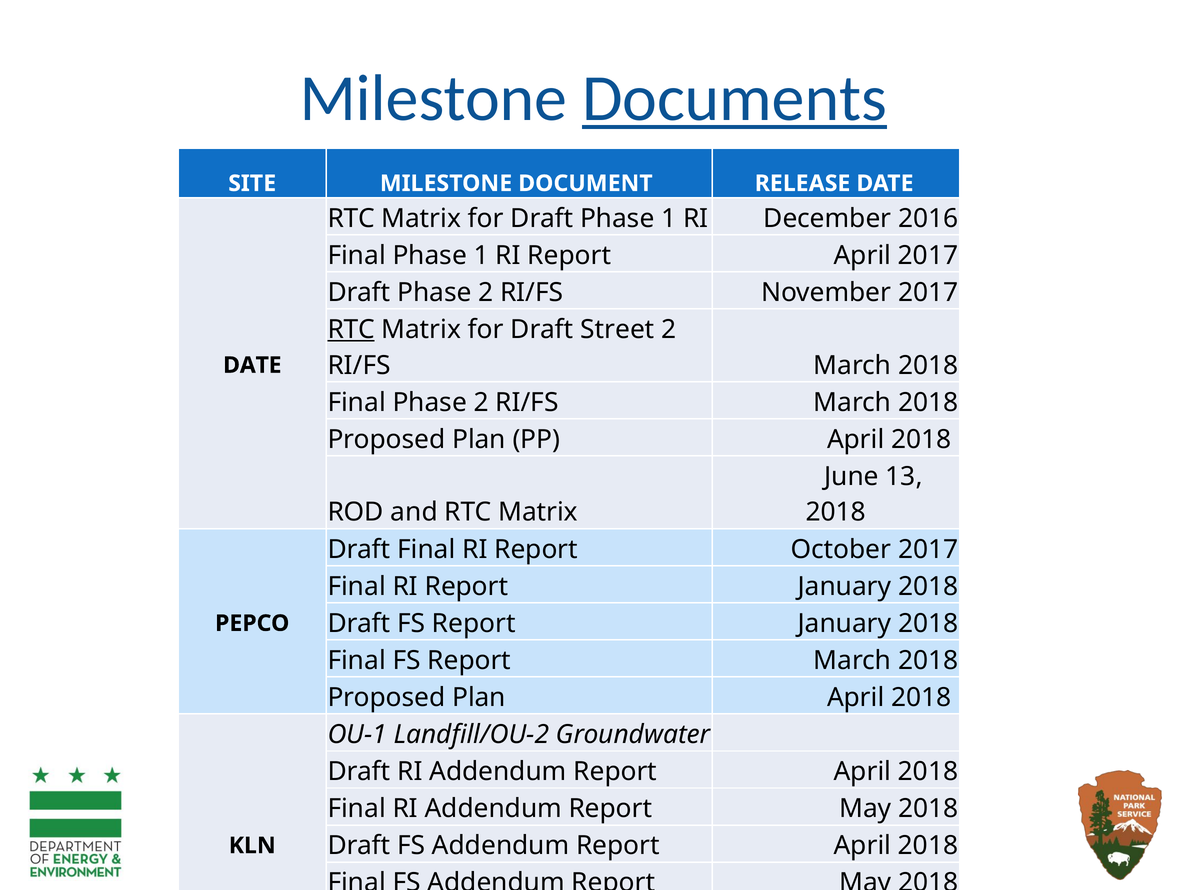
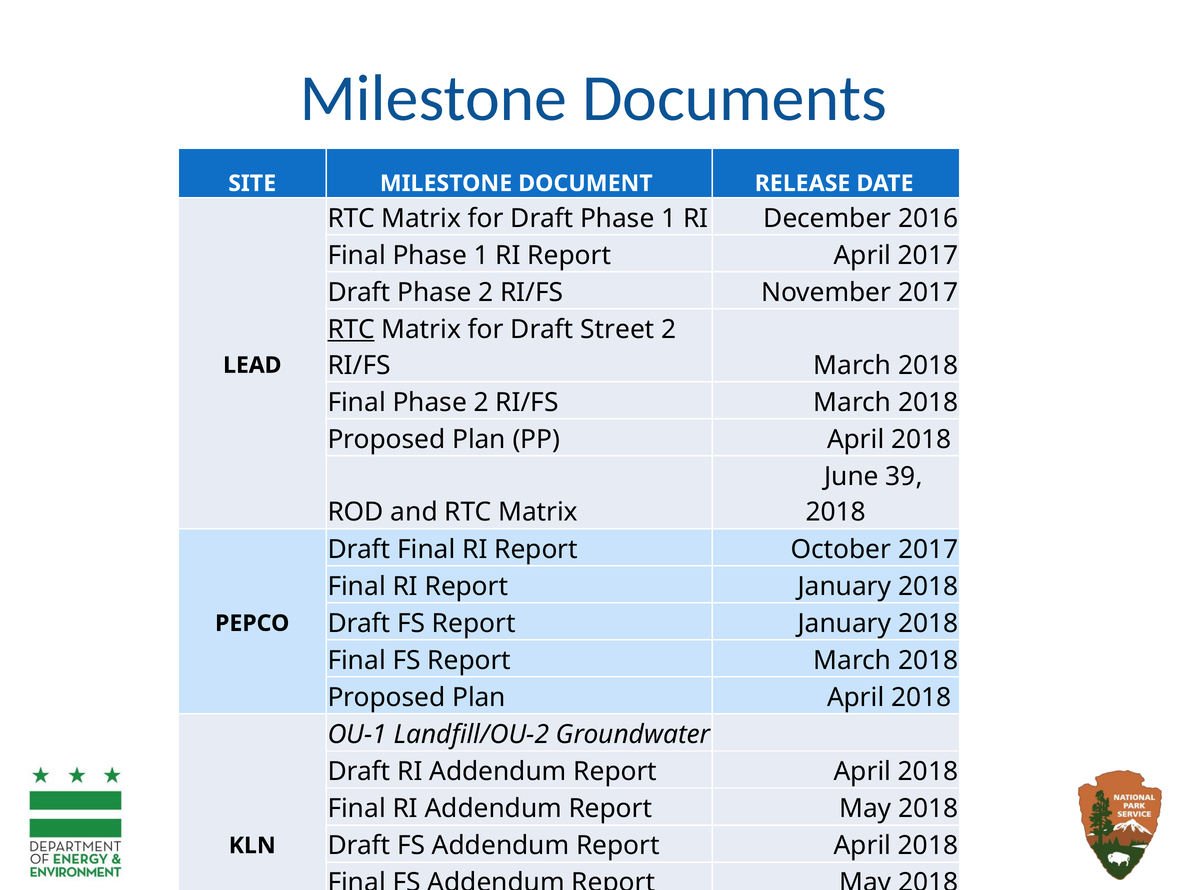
Documents underline: present -> none (734, 99)
DATE: DATE -> LEAD (252, 365)
13: 13 -> 39 (904, 477)
